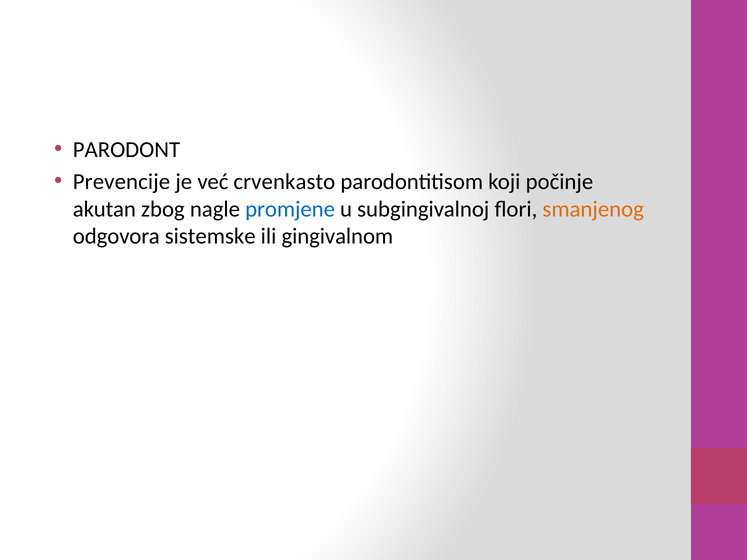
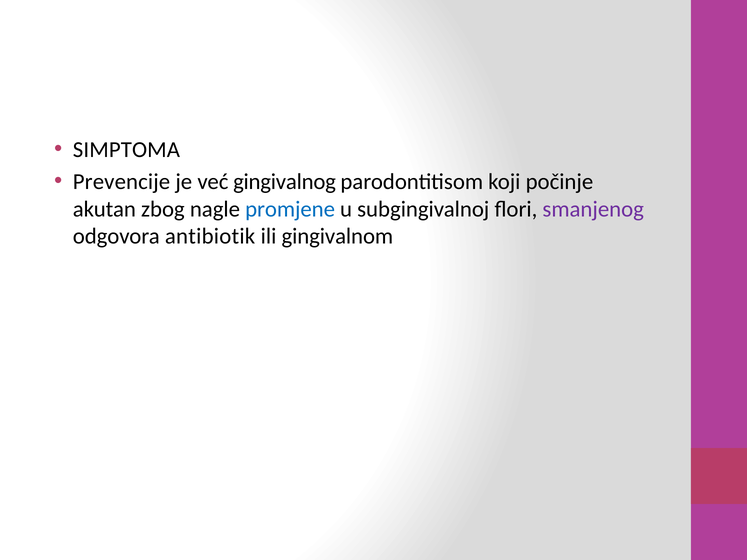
PARODONT: PARODONT -> SIMPTOMA (126, 150)
crvenkasto: crvenkasto -> gingivalnog (285, 182)
smanjenog colour: orange -> purple (593, 209)
sistemske: sistemske -> antibiotik (210, 236)
